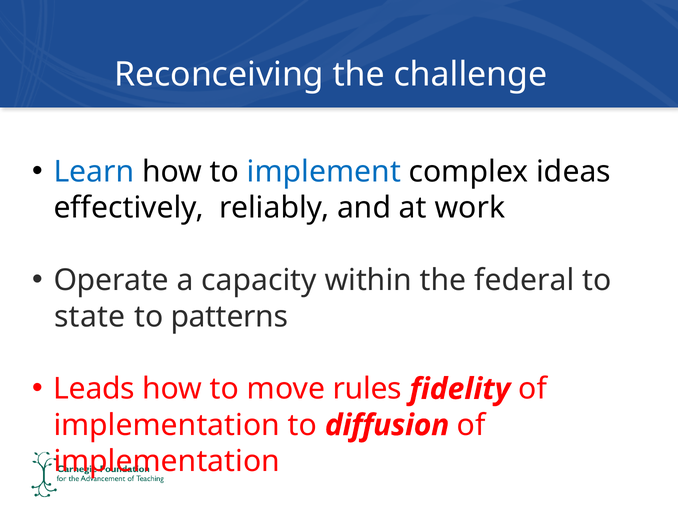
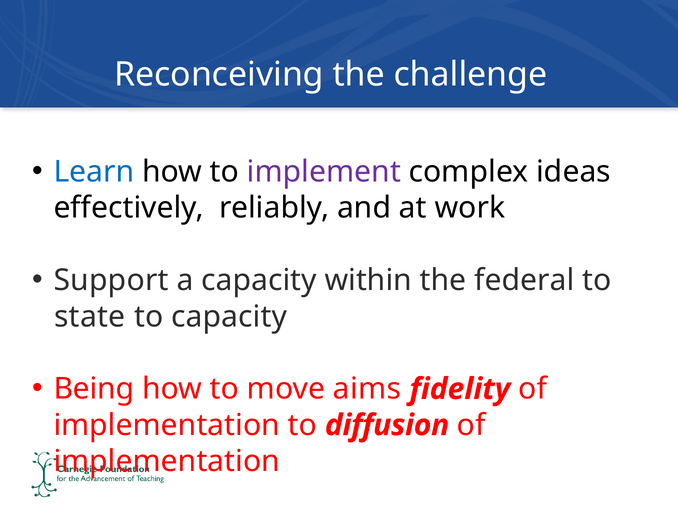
implement colour: blue -> purple (324, 172)
Operate: Operate -> Support (111, 280)
to patterns: patterns -> capacity (229, 316)
Leads: Leads -> Being (94, 389)
rules: rules -> aims (367, 389)
